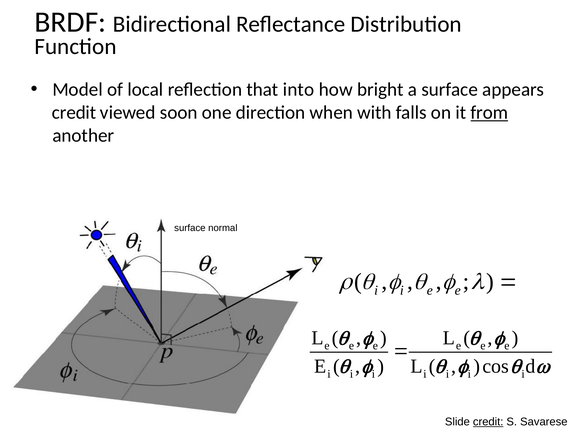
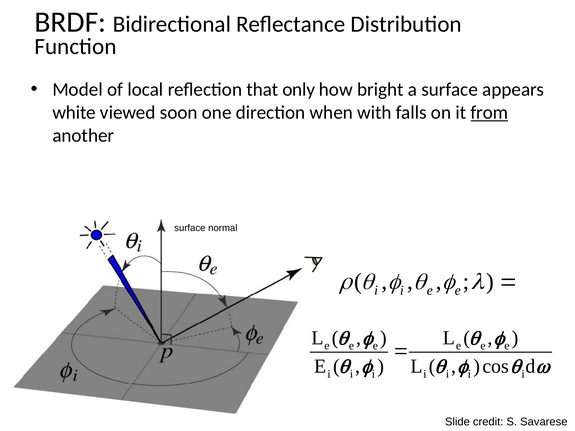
into: into -> only (299, 90)
credit: credit -> white (74, 113)
credit underline: present -> none (488, 422)
